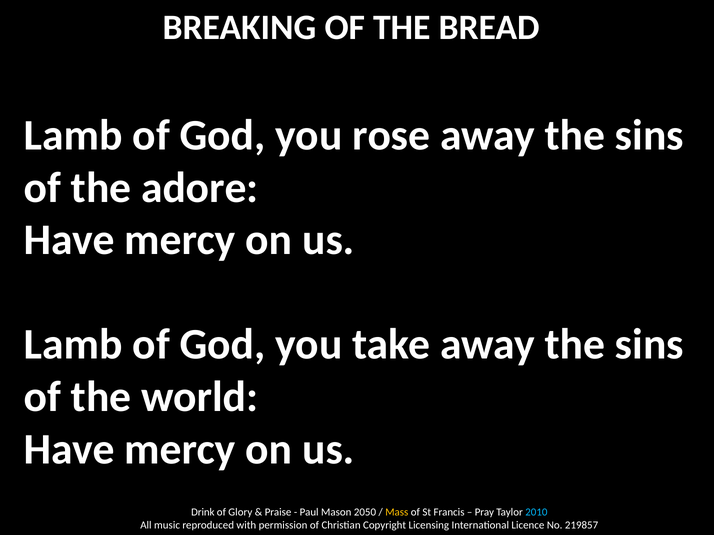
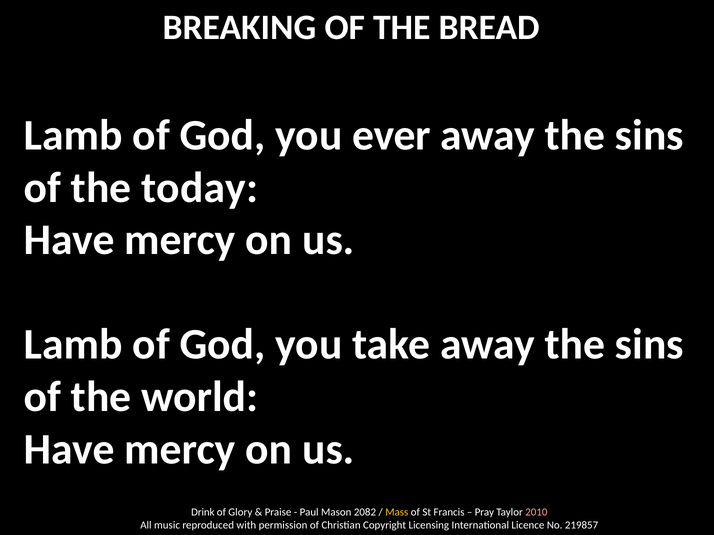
rose: rose -> ever (391, 136)
adore: adore -> today (200, 188)
2050: 2050 -> 2082 (365, 513)
2010 colour: light blue -> pink (536, 513)
